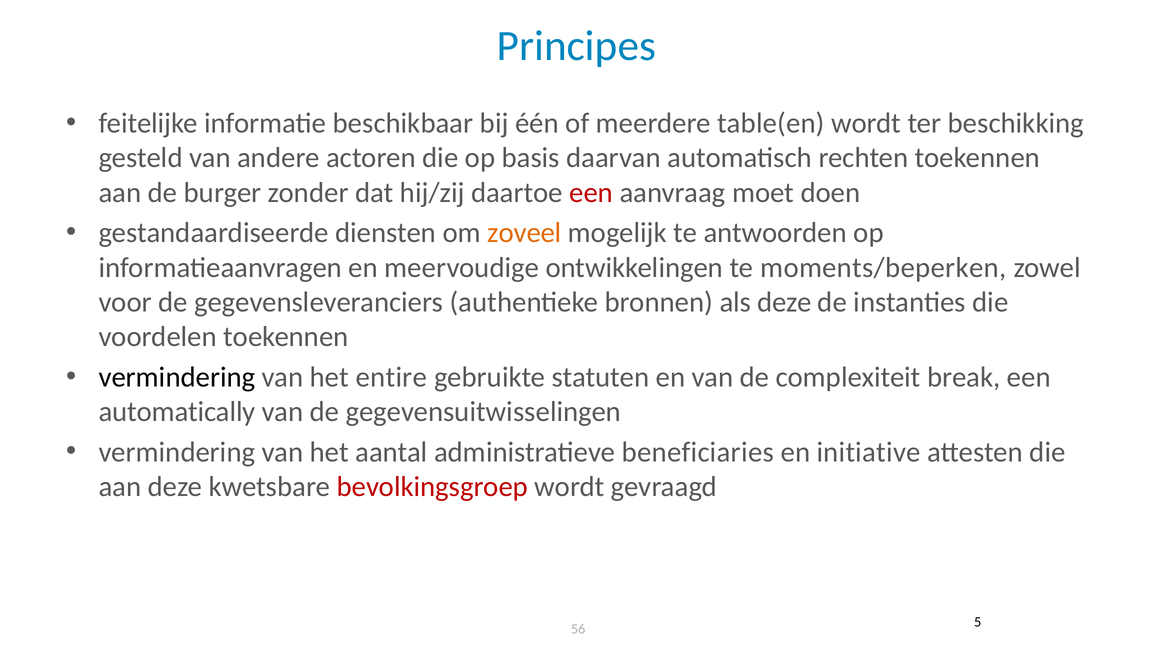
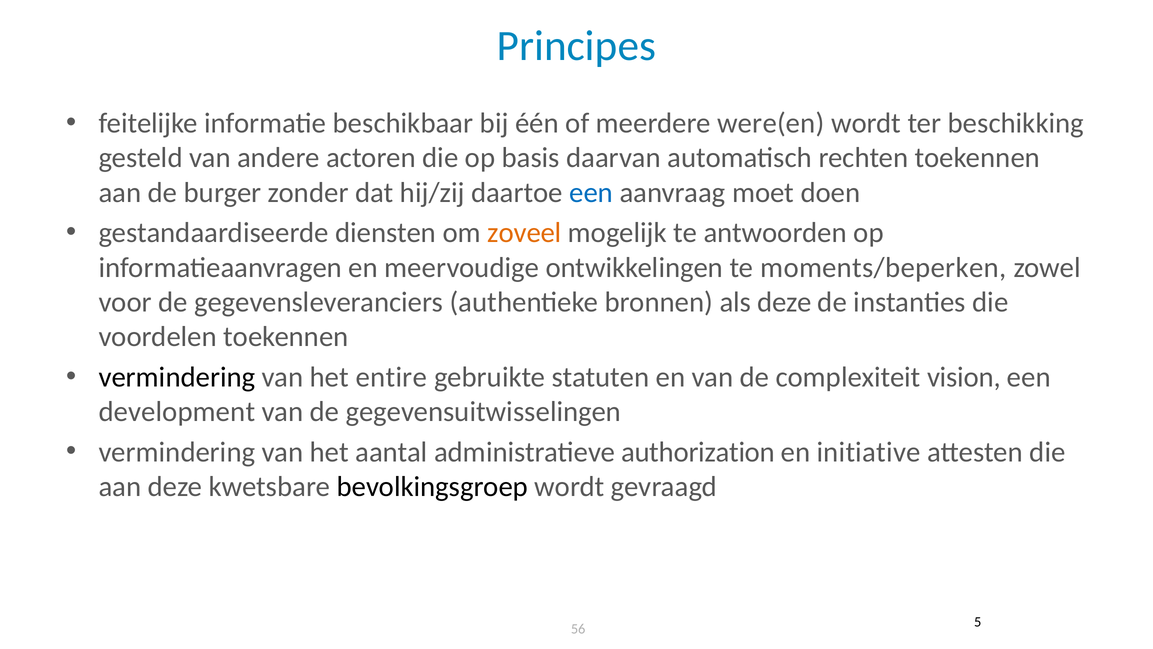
table(en: table(en -> were(en (771, 123)
een colour: red -> blue (591, 192)
break: break -> vision (964, 377)
automatically: automatically -> development (177, 411)
beneficiaries: beneficiaries -> authorization (698, 452)
bevolkingsgroep colour: red -> black (432, 486)
